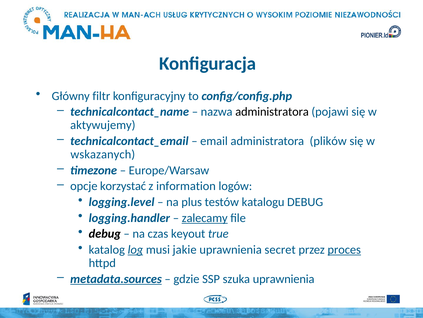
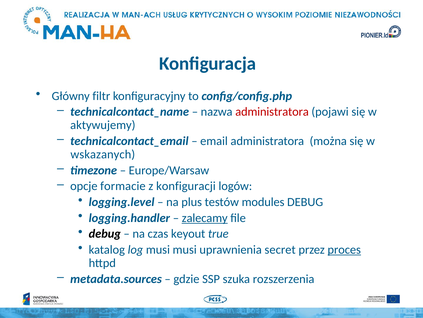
administratora colour: black -> red (272, 112)
plików: plików -> można (328, 141)
korzystać: korzystać -> formacie (123, 186)
information: information -> konfiguracji (186, 186)
katalogu: katalogu -> modules (263, 202)
log underline: present -> none (135, 249)
musi jakie: jakie -> musi (185, 249)
metadata.sources underline: present -> none (116, 278)
szuka uprawnienia: uprawnienia -> rozszerzenia (284, 278)
